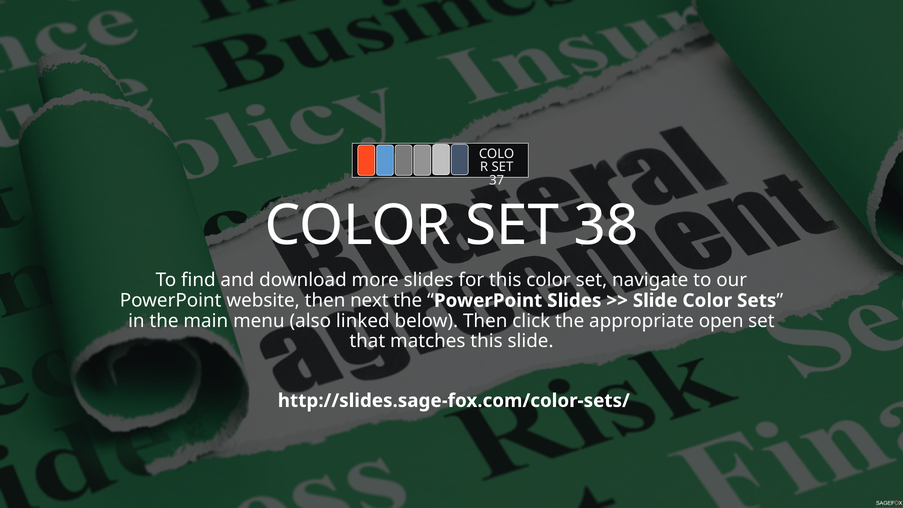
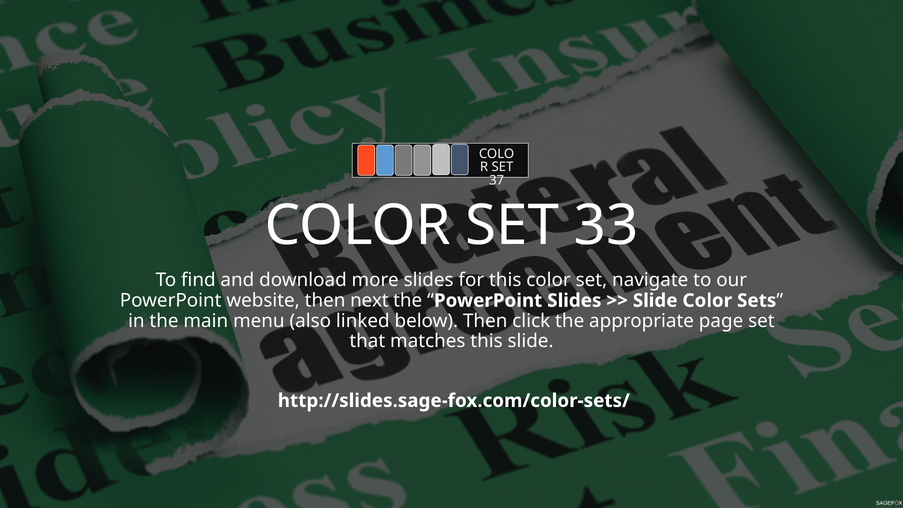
38: 38 -> 33 (606, 226)
open: open -> page (721, 321)
